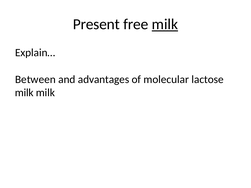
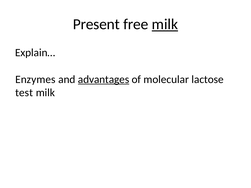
Between: Between -> Enzymes (35, 79)
advantages underline: none -> present (104, 79)
milk: milk -> test (24, 93)
